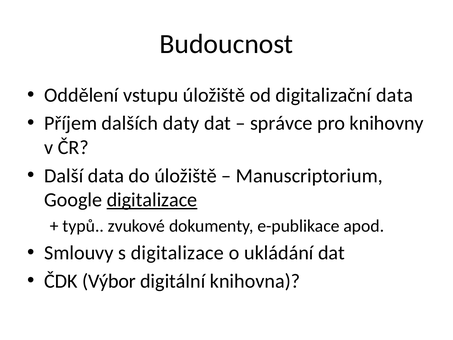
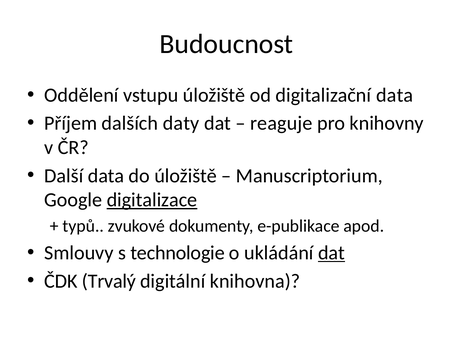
správce: správce -> reaguje (281, 123)
s digitalizace: digitalizace -> technologie (178, 253)
dat underline: none -> present (332, 253)
Výbor: Výbor -> Trvalý (109, 281)
